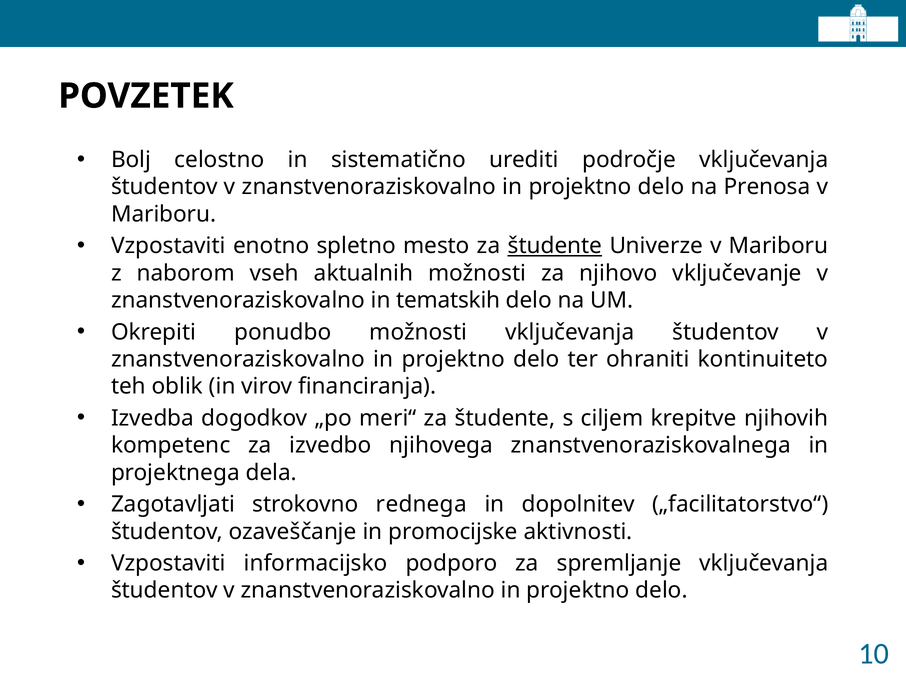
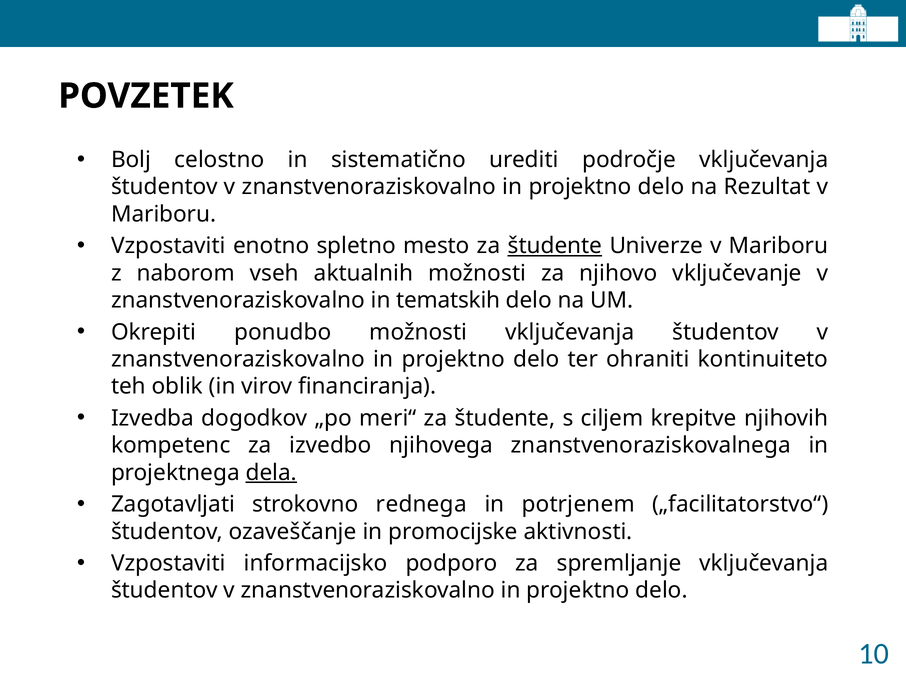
Prenosa: Prenosa -> Rezultat (767, 187)
dela underline: none -> present (271, 472)
dopolnitev: dopolnitev -> potrjenem (578, 504)
